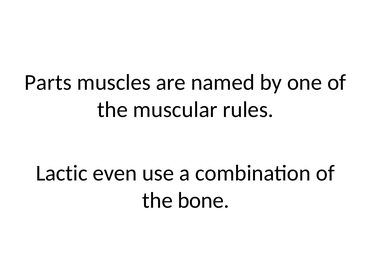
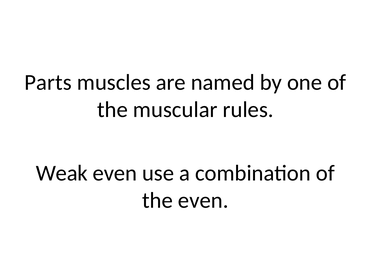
Lactic: Lactic -> Weak (62, 173)
the bone: bone -> even (203, 200)
